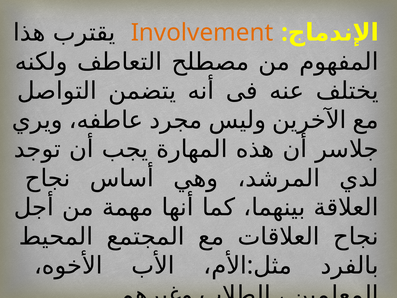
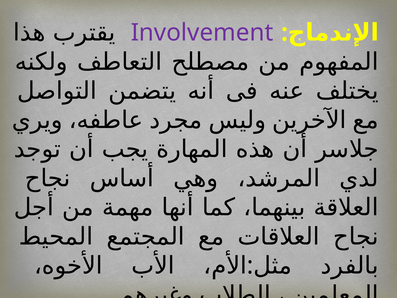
Involvement colour: orange -> purple (202, 33)
